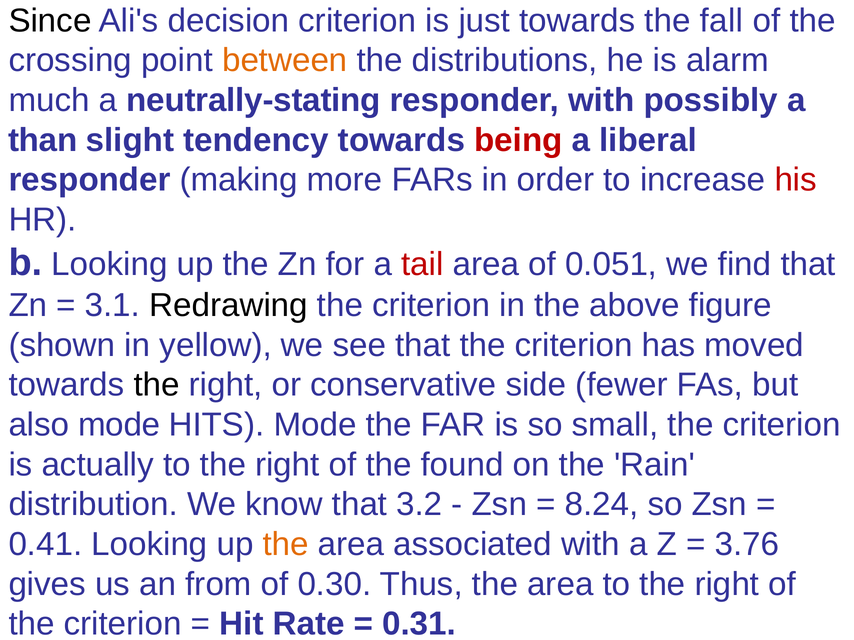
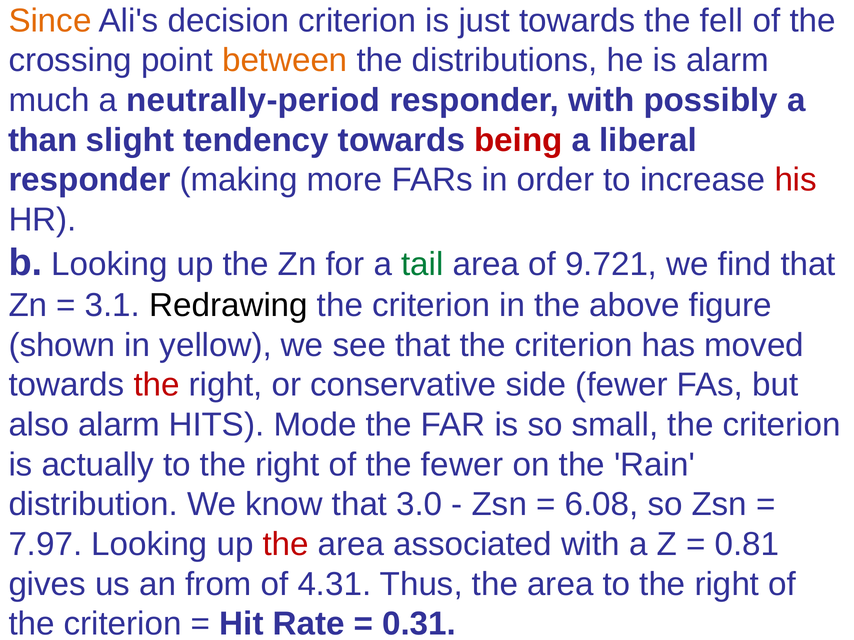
Since colour: black -> orange (50, 21)
fall: fall -> fell (722, 21)
neutrally-stating: neutrally-stating -> neutrally-period (253, 100)
tail colour: red -> green (422, 265)
0.051: 0.051 -> 9.721 (611, 265)
the colour: black -> red (157, 385)
also mode: mode -> alarm (119, 425)
the found: found -> fewer (462, 465)
3.2: 3.2 -> 3.0 (419, 505)
8.24: 8.24 -> 6.08 (602, 505)
0.41: 0.41 -> 7.97 (45, 545)
the colour: orange -> red (286, 545)
3.76: 3.76 -> 0.81 (747, 545)
0.30: 0.30 -> 4.31 (334, 585)
